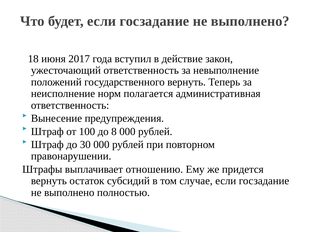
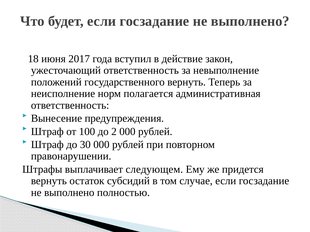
8: 8 -> 2 (114, 132)
отношению: отношению -> следующем (154, 170)
